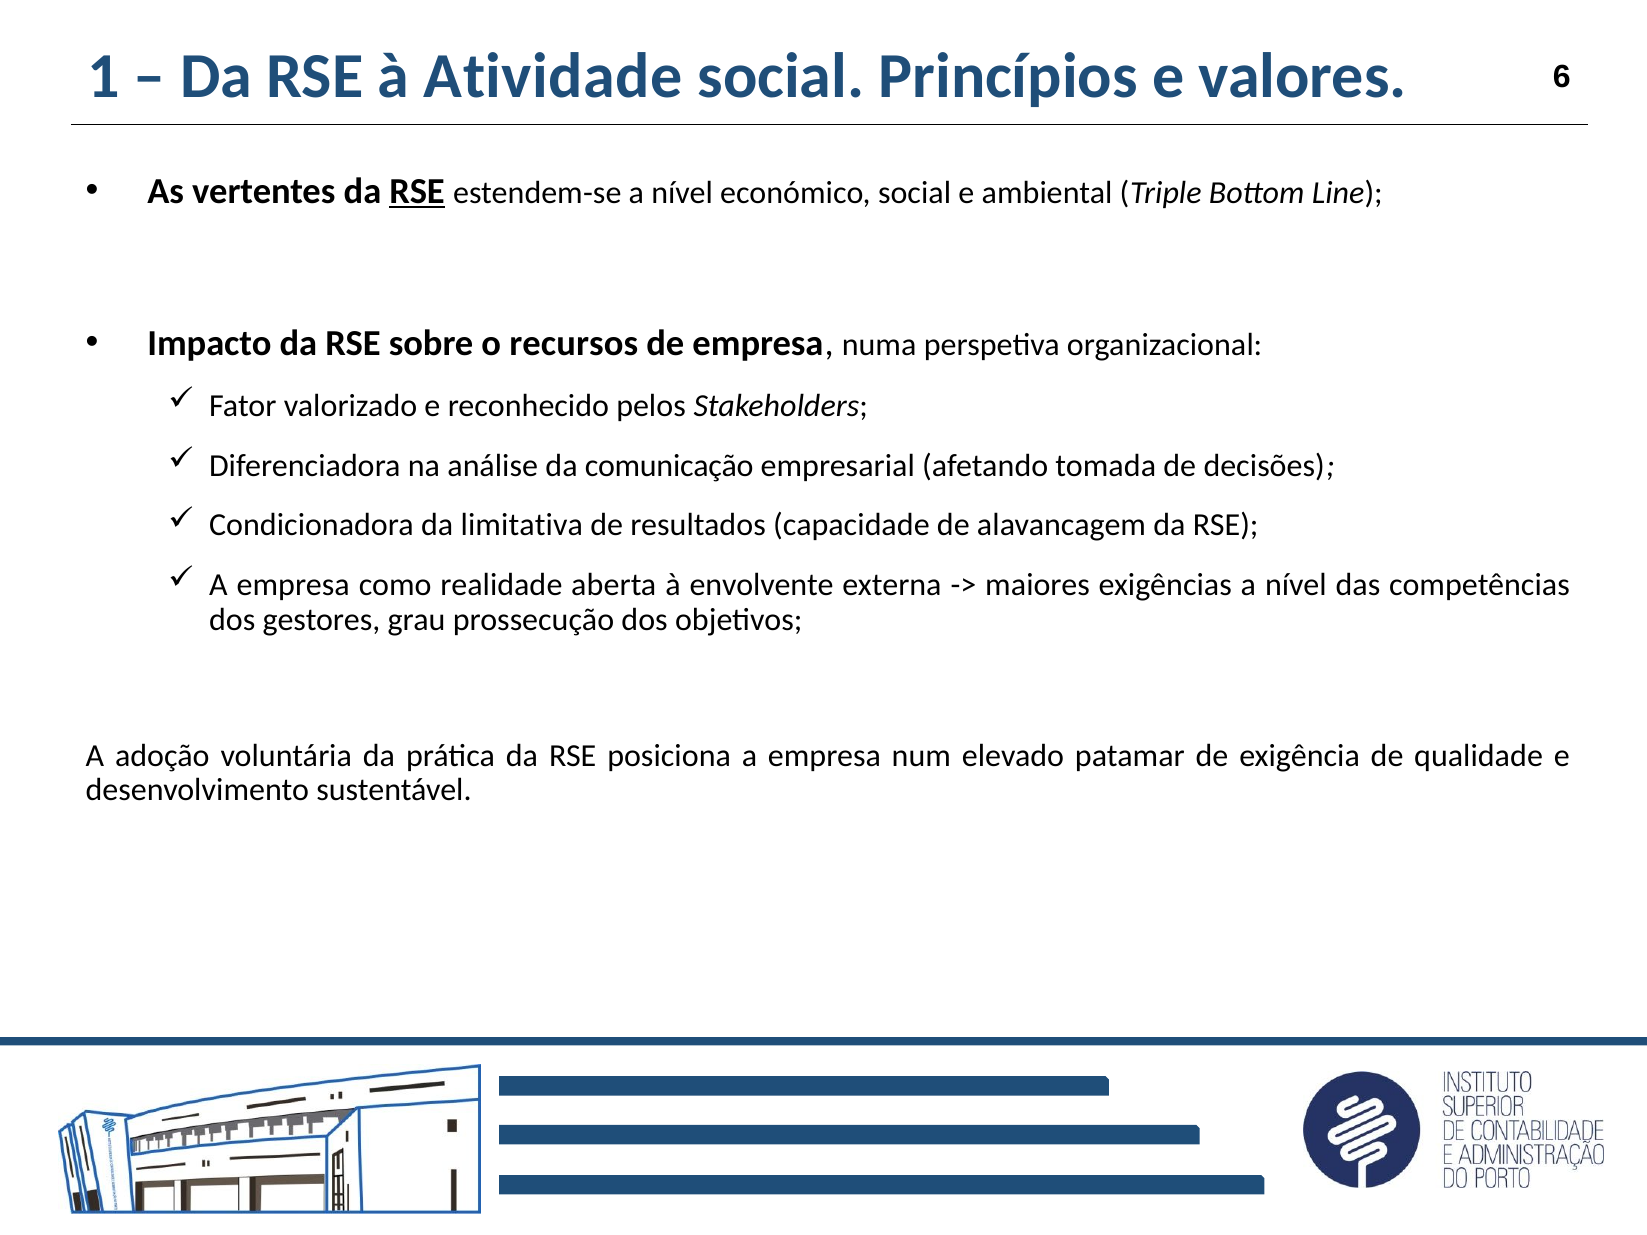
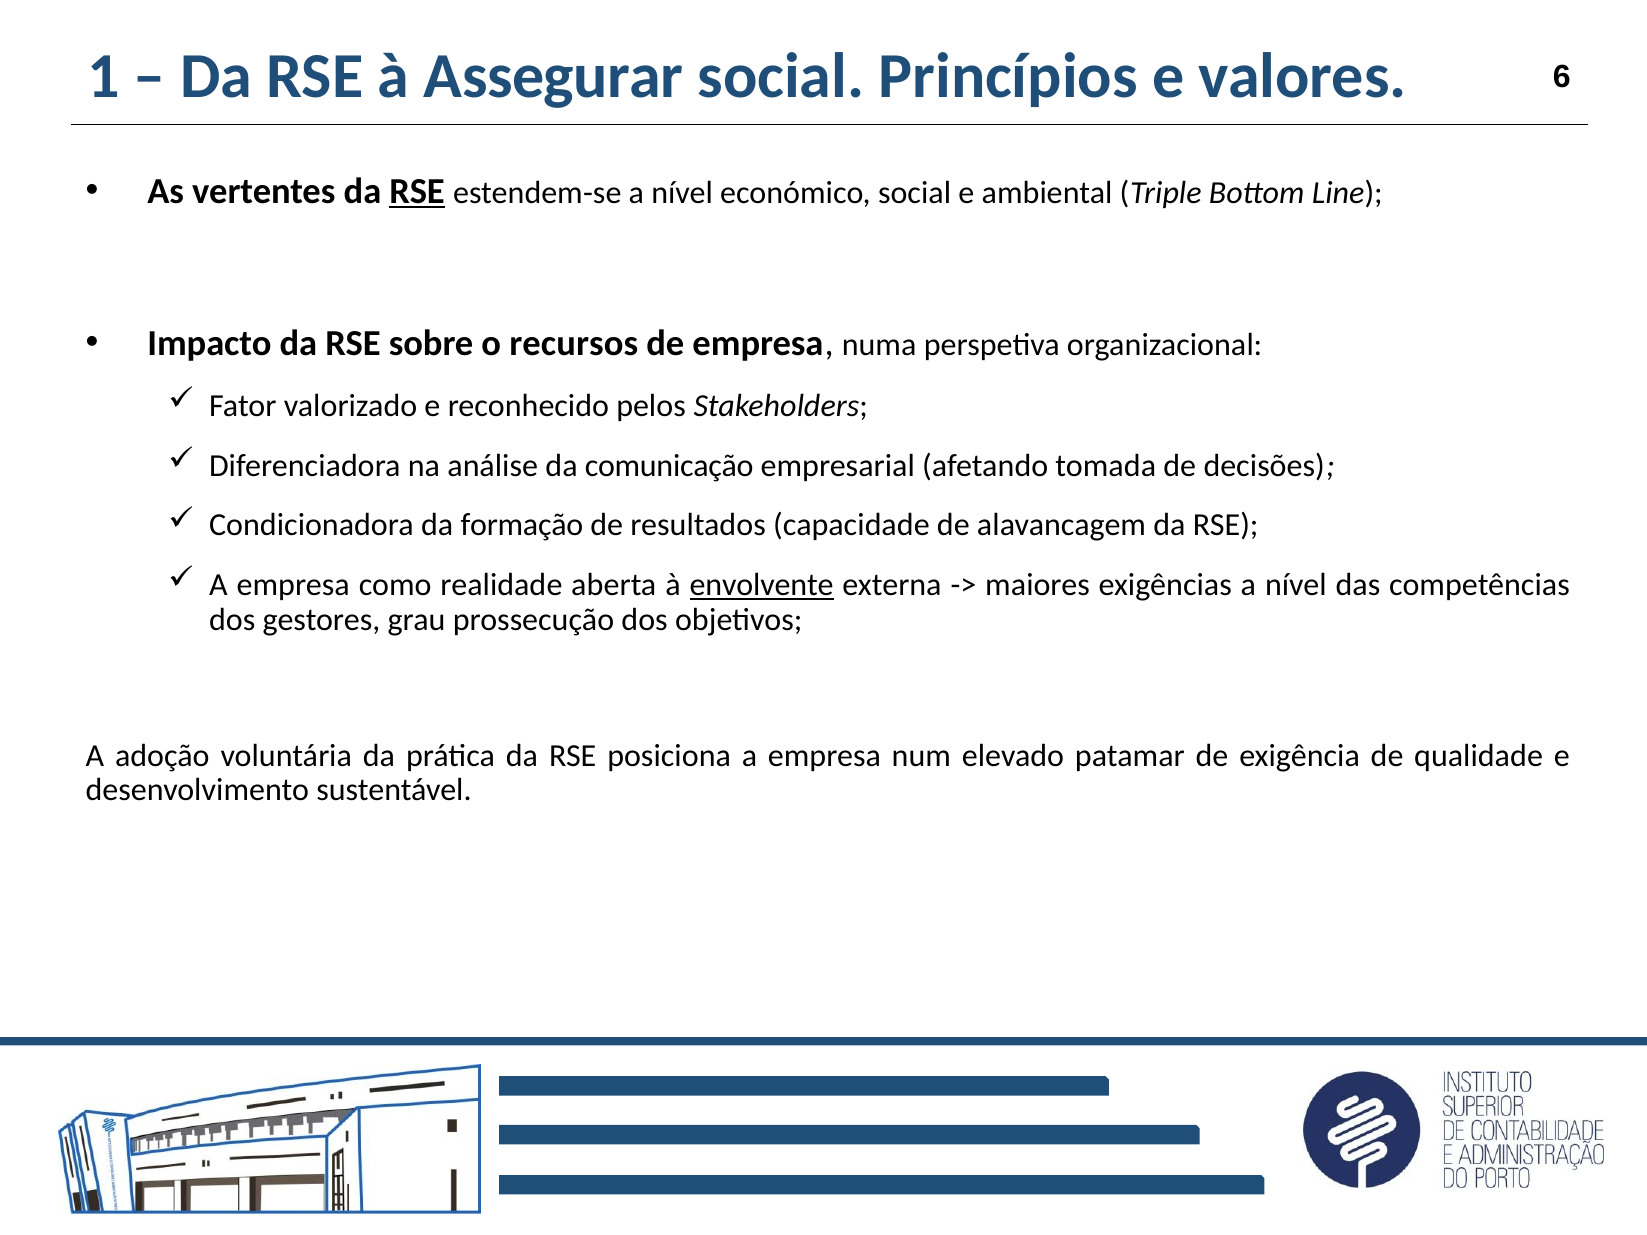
Atividade: Atividade -> Assegurar (554, 76)
limitativa: limitativa -> formação (522, 525)
envolvente underline: none -> present (762, 585)
